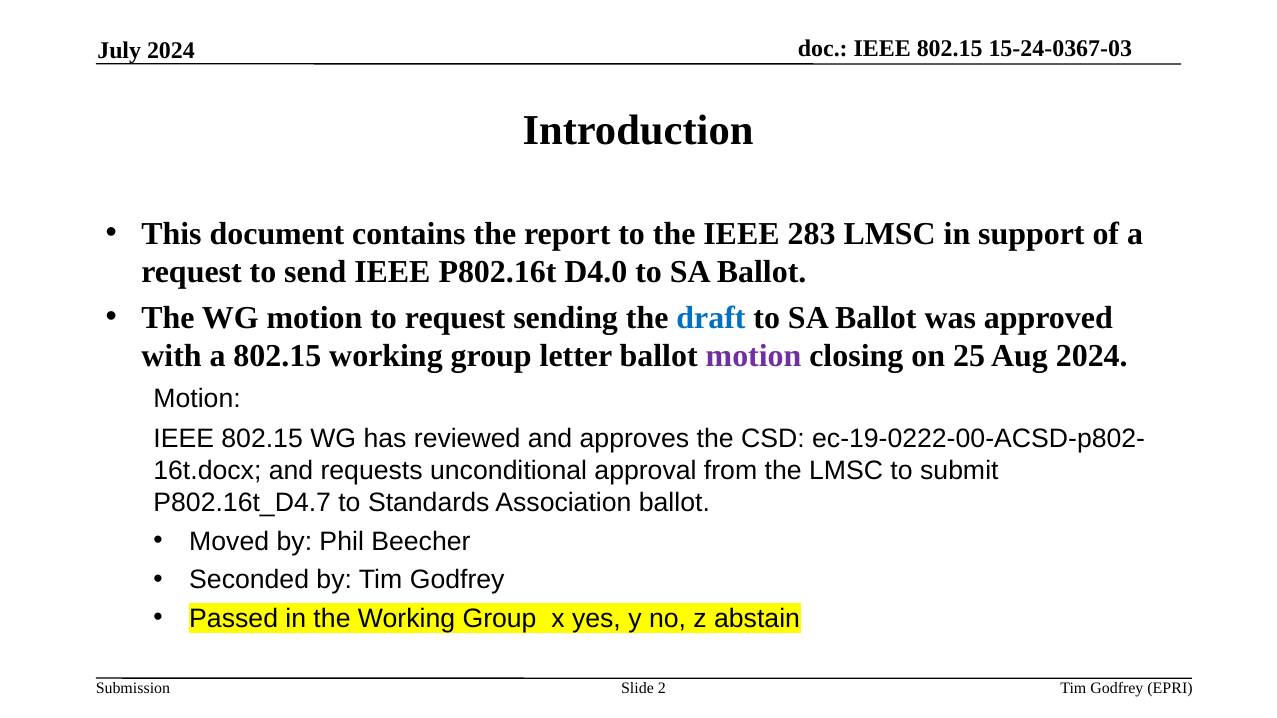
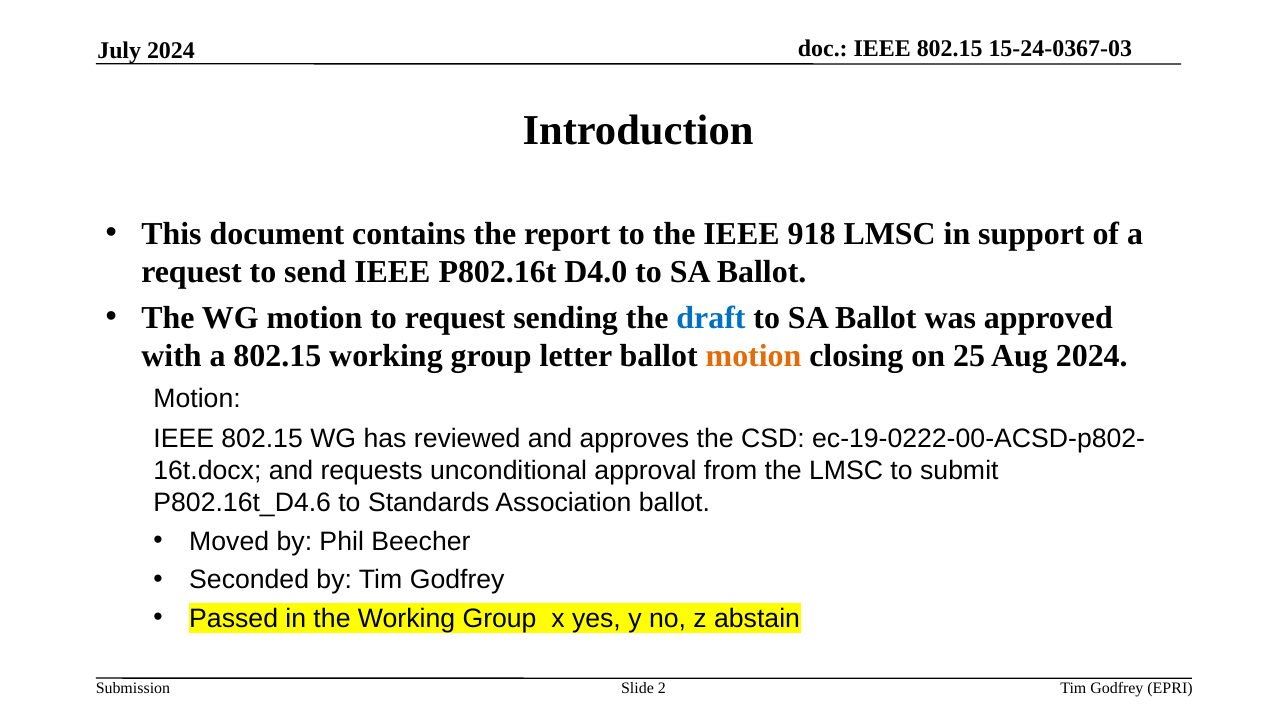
283: 283 -> 918 (812, 234)
motion colour: purple -> orange (754, 357)
P802.16t_D4.7: P802.16t_D4.7 -> P802.16t_D4.6 (242, 503)
